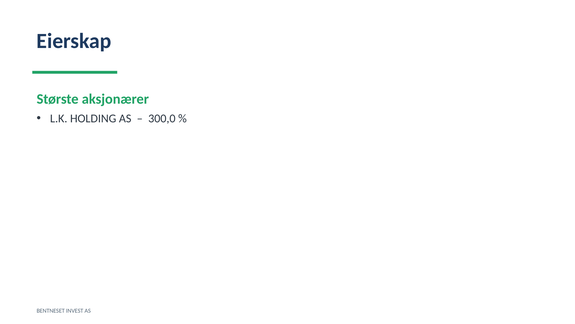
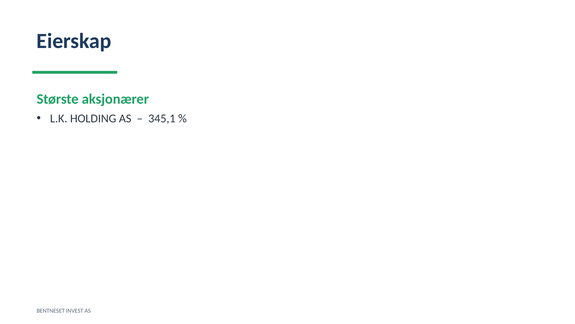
300,0: 300,0 -> 345,1 (162, 118)
